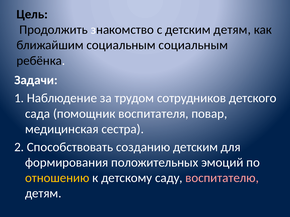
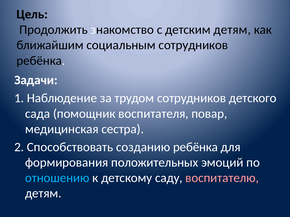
социальным социальным: социальным -> сотрудников (193, 45)
созданию детским: детским -> ребёнка (196, 147)
отношению colour: yellow -> light blue (57, 178)
